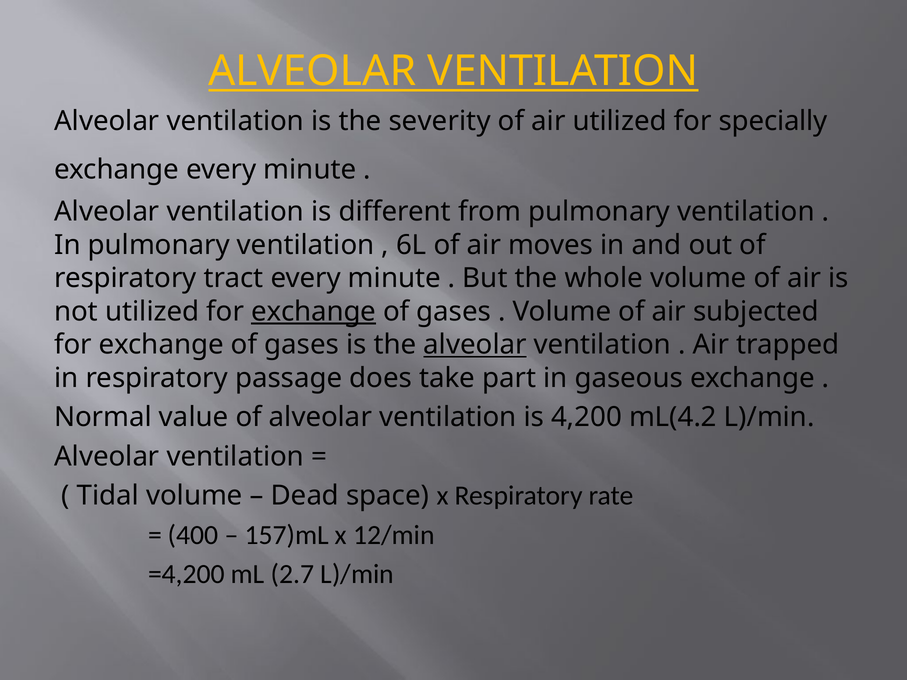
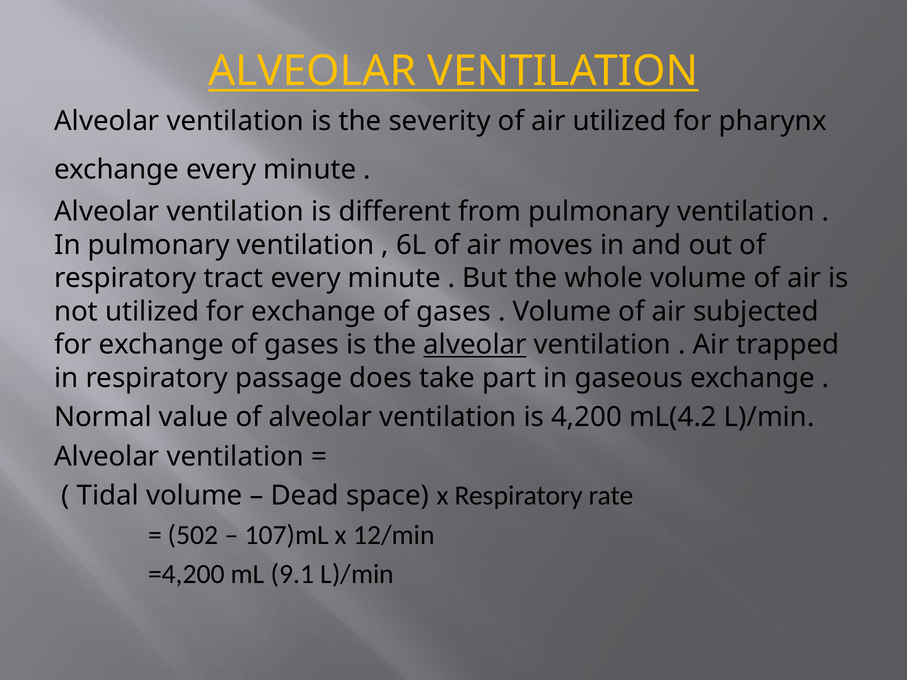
specially: specially -> pharynx (773, 121)
exchange underline: present -> none (314, 312)
400: 400 -> 502 (193, 535)
157)mL: 157)mL -> 107)mL (287, 535)
2.7: 2.7 -> 9.1 (292, 575)
